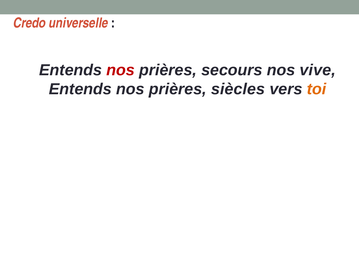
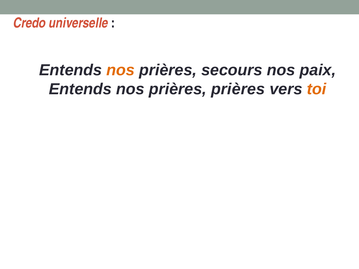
nos colour: red -> orange (121, 70)
vive: vive -> paix (318, 70)
prières siècles: siècles -> prières (238, 89)
